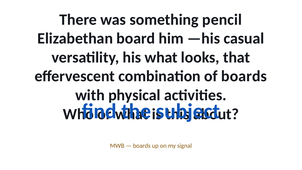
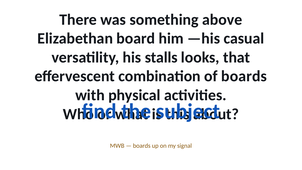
pencil: pencil -> above (222, 20)
his what: what -> stalls (161, 57)
